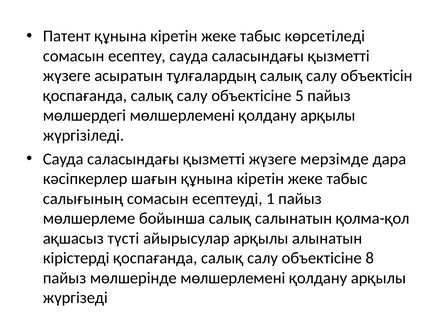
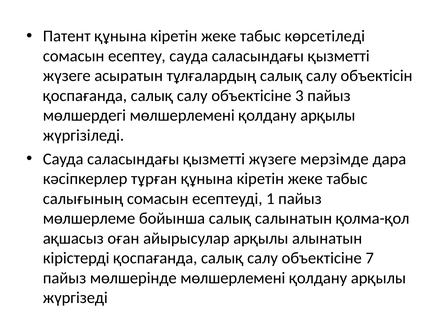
5: 5 -> 3 (299, 96)
шағын: шағын -> тұрған (154, 179)
түсті: түсті -> оған (123, 238)
8: 8 -> 7 (370, 258)
